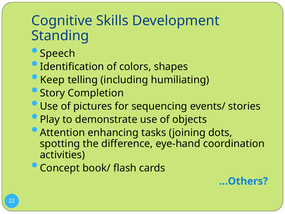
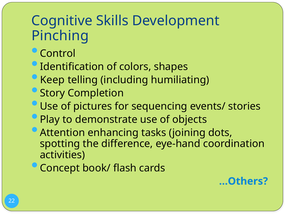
Standing: Standing -> Pinching (60, 36)
Speech: Speech -> Control (58, 53)
